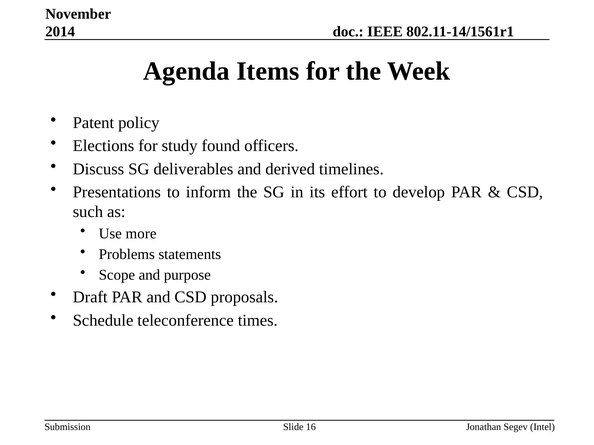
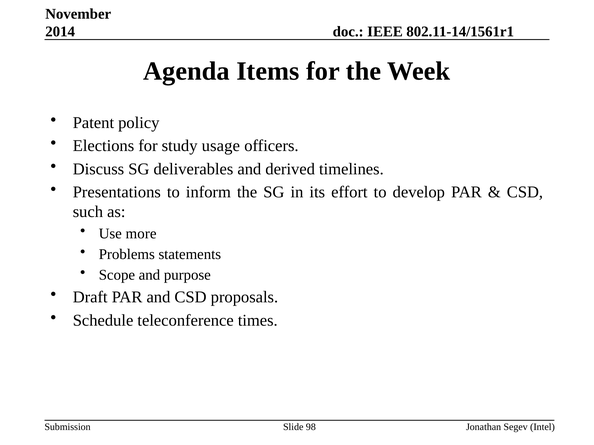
found: found -> usage (221, 146)
16: 16 -> 98 (311, 427)
